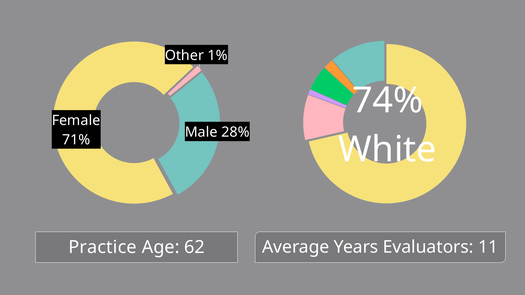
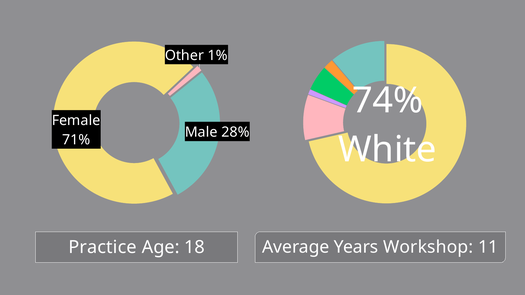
62: 62 -> 18 (195, 247)
Evaluators: Evaluators -> Workshop (428, 247)
